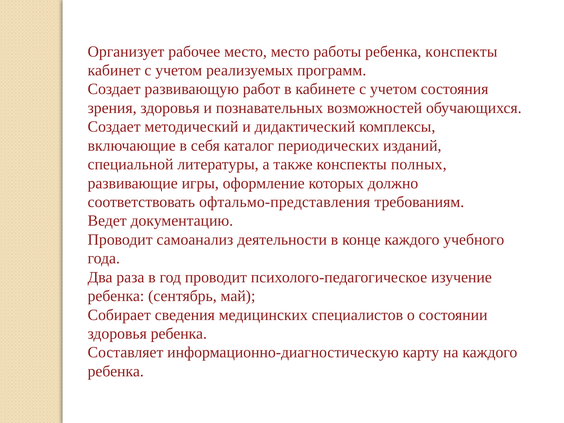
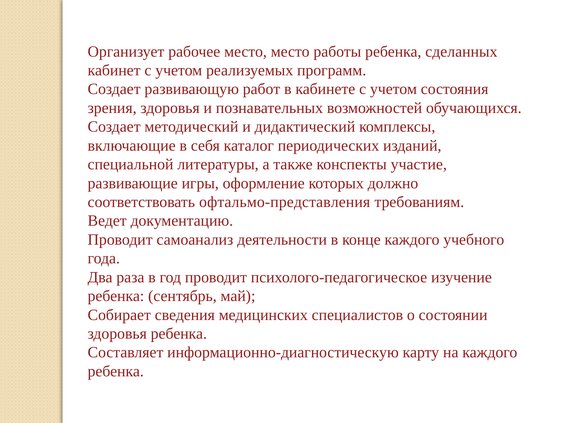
ребенка конспекты: конспекты -> сделанных (461, 52)
полных: полных -> участие (419, 164)
